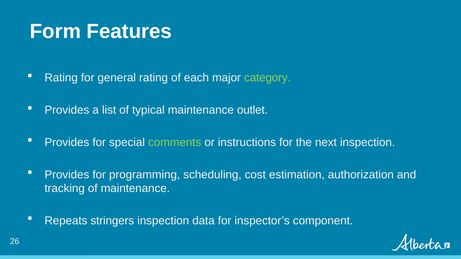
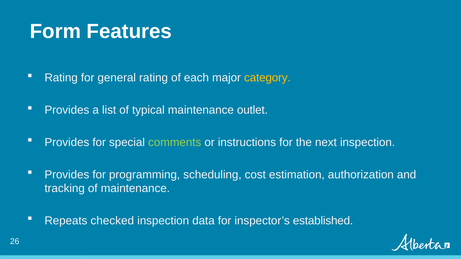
category colour: light green -> yellow (267, 78)
stringers: stringers -> checked (112, 221)
component: component -> established (323, 221)
